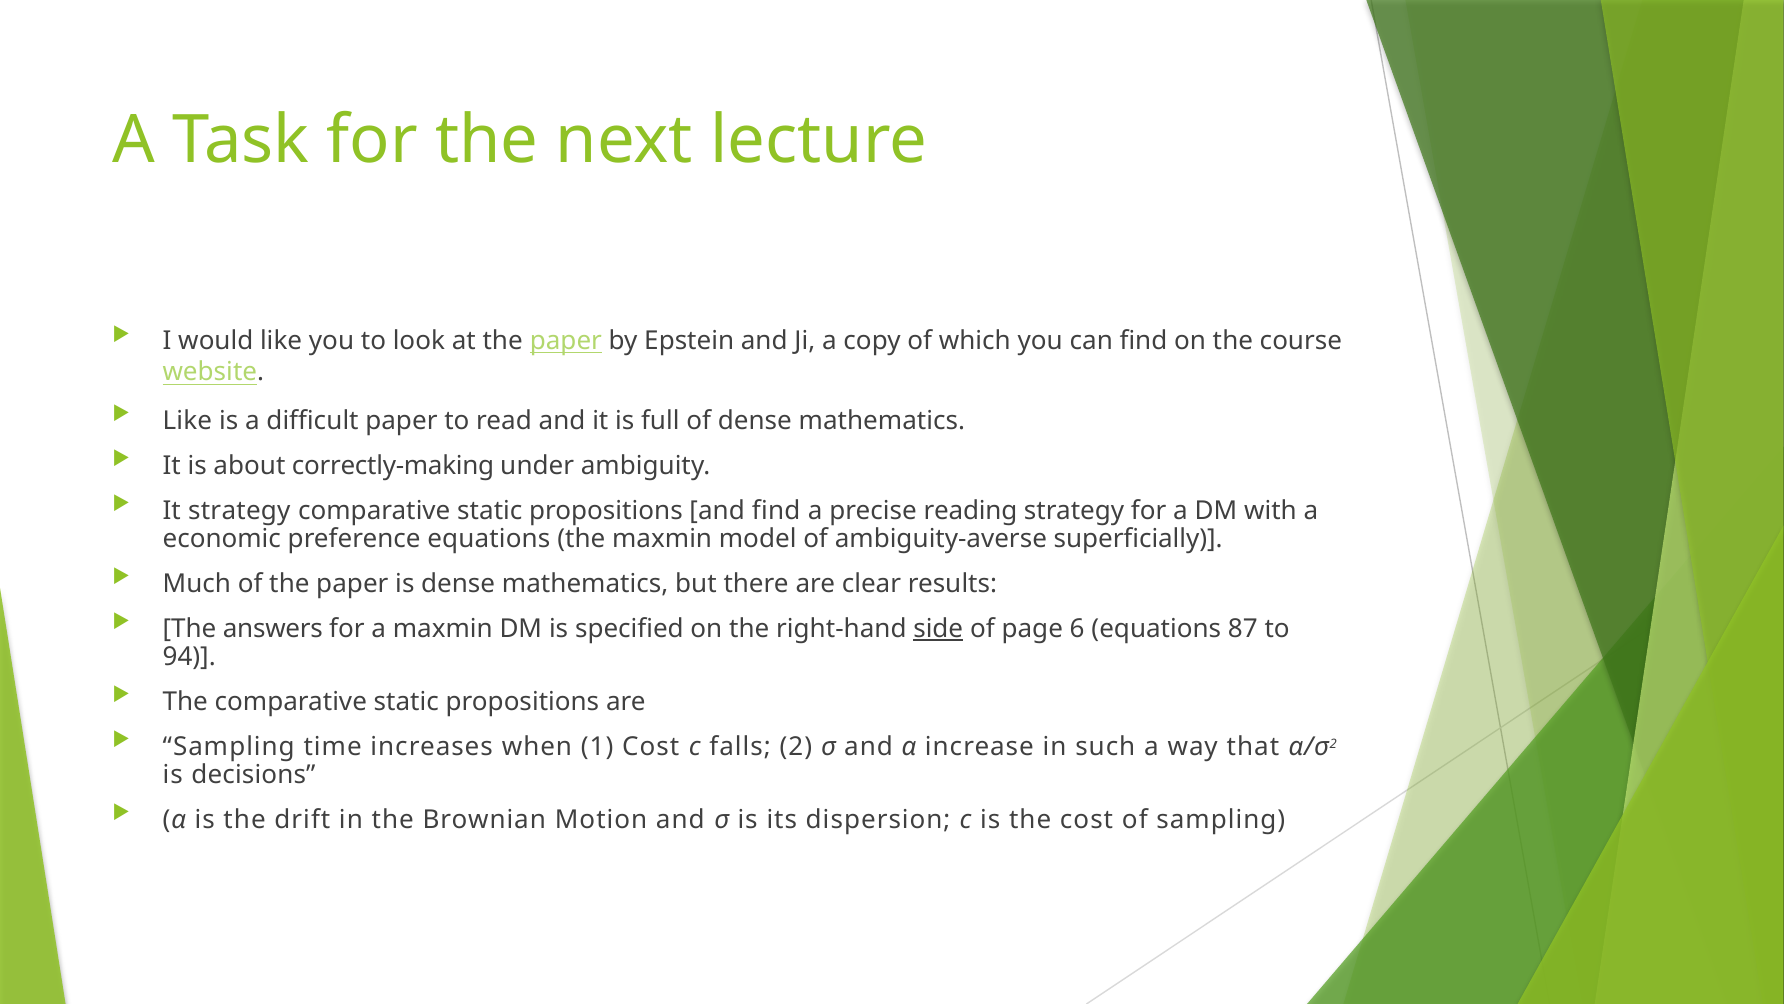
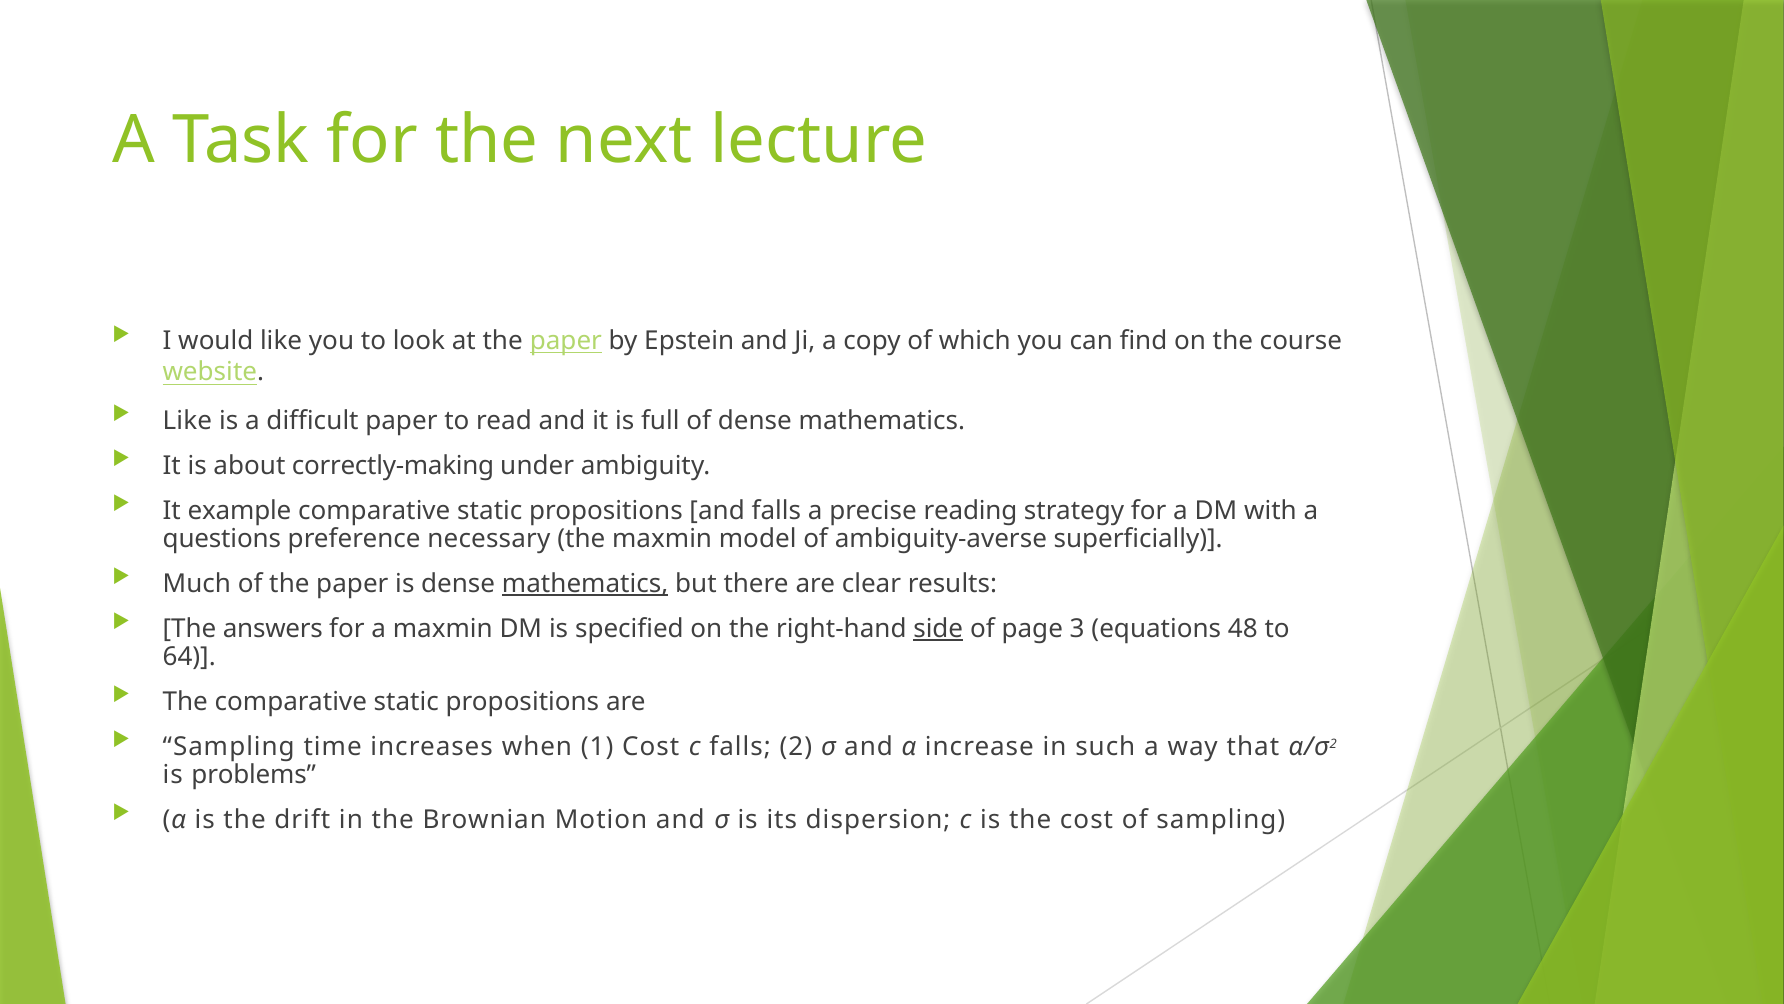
It strategy: strategy -> example (240, 510)
and find: find -> falls (776, 510)
economic: economic -> questions (222, 539)
preference equations: equations -> necessary (489, 539)
mathematics underline: none -> present (585, 583)
6: 6 -> 3 (1077, 628)
87: 87 -> 48 (1243, 628)
94: 94 -> 64 (189, 656)
decisions: decisions -> problems (254, 774)
